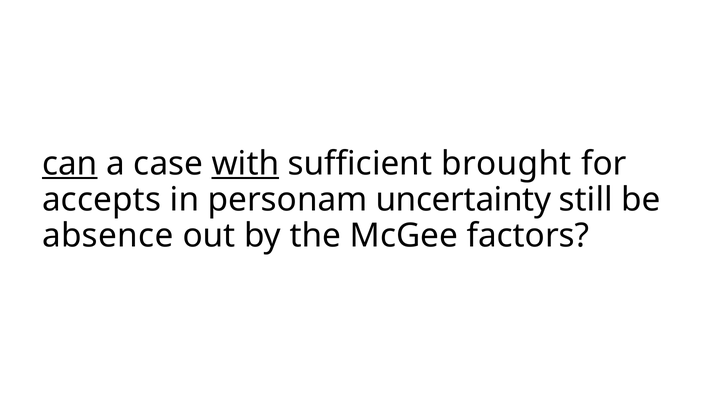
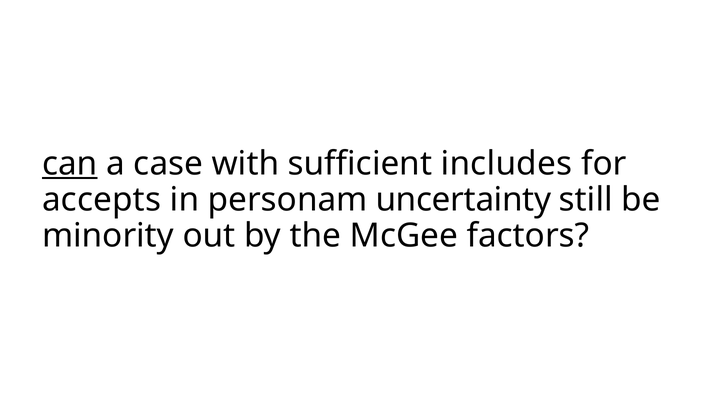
with underline: present -> none (245, 163)
brought: brought -> includes (506, 163)
absence: absence -> minority (108, 236)
